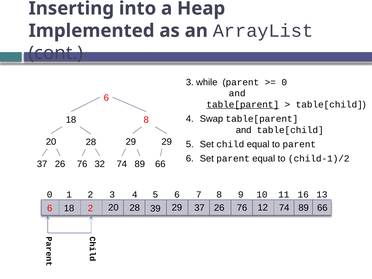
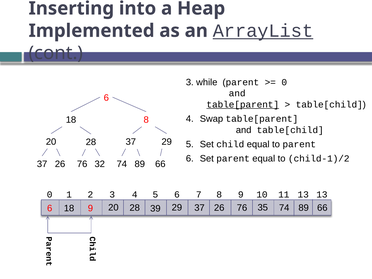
ArrayList underline: none -> present (263, 31)
28 29: 29 -> 37 (131, 142)
11 16: 16 -> 13 (303, 195)
18 2: 2 -> 9 (90, 208)
12: 12 -> 35 (263, 208)
